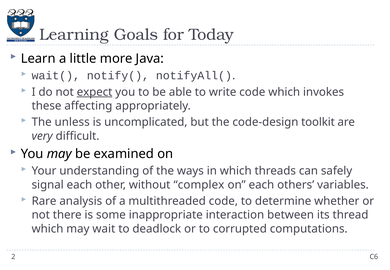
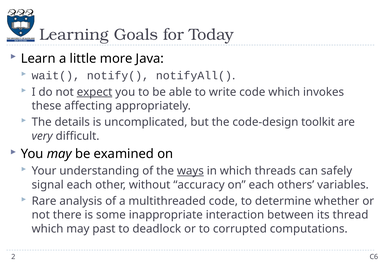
unless: unless -> details (72, 122)
ways underline: none -> present (190, 171)
complex: complex -> accuracy (199, 185)
wait: wait -> past (104, 229)
